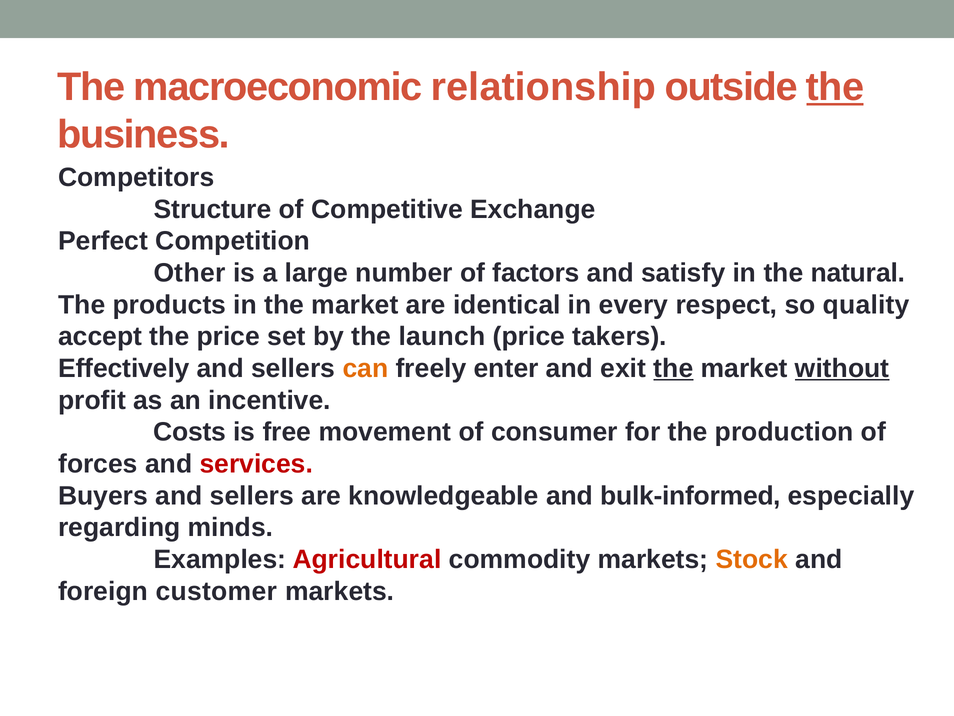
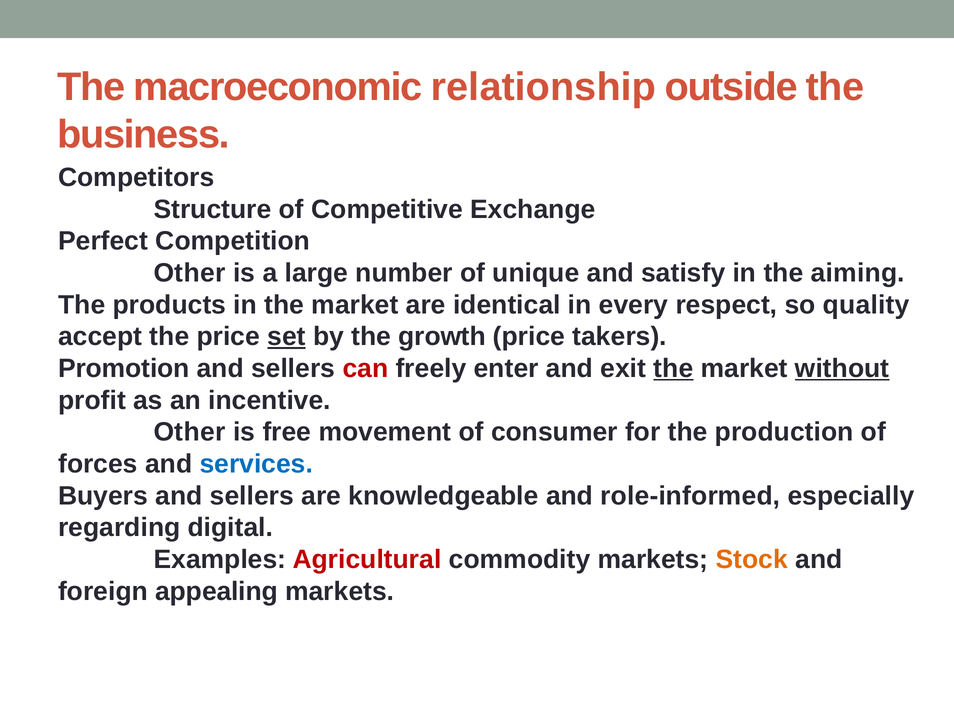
the underline: present -> none (835, 87)
factors: factors -> unique (536, 273)
natural: natural -> aiming (858, 273)
set underline: none -> present (286, 336)
launch: launch -> growth (442, 336)
Effectively: Effectively -> Promotion (124, 368)
can colour: orange -> red (365, 368)
Costs: Costs -> Other (189, 432)
services colour: red -> blue (256, 464)
bulk-informed: bulk-informed -> role-informed (690, 495)
minds: minds -> digital (230, 527)
customer: customer -> appealing (217, 591)
